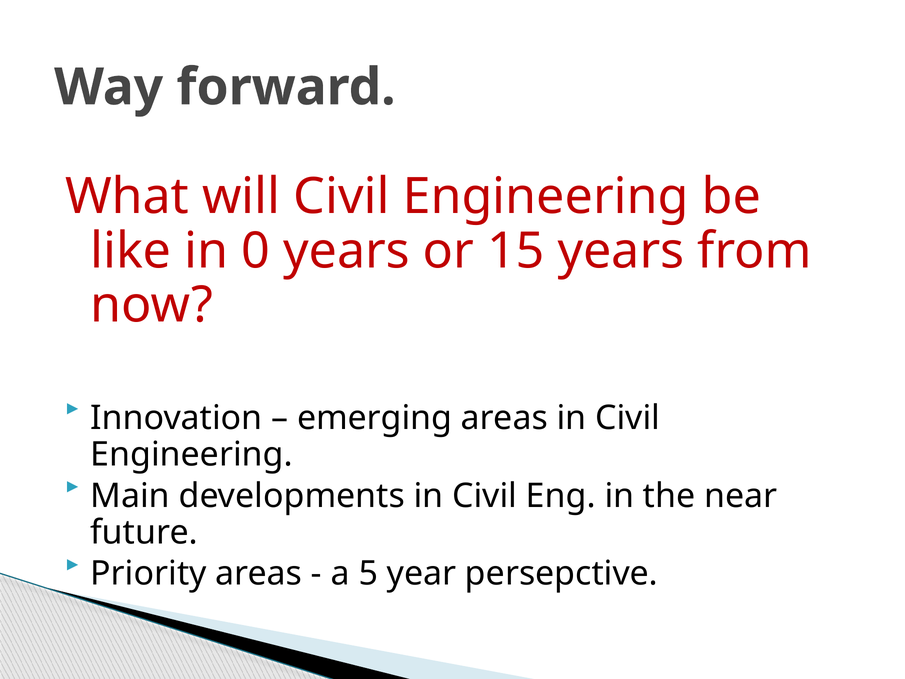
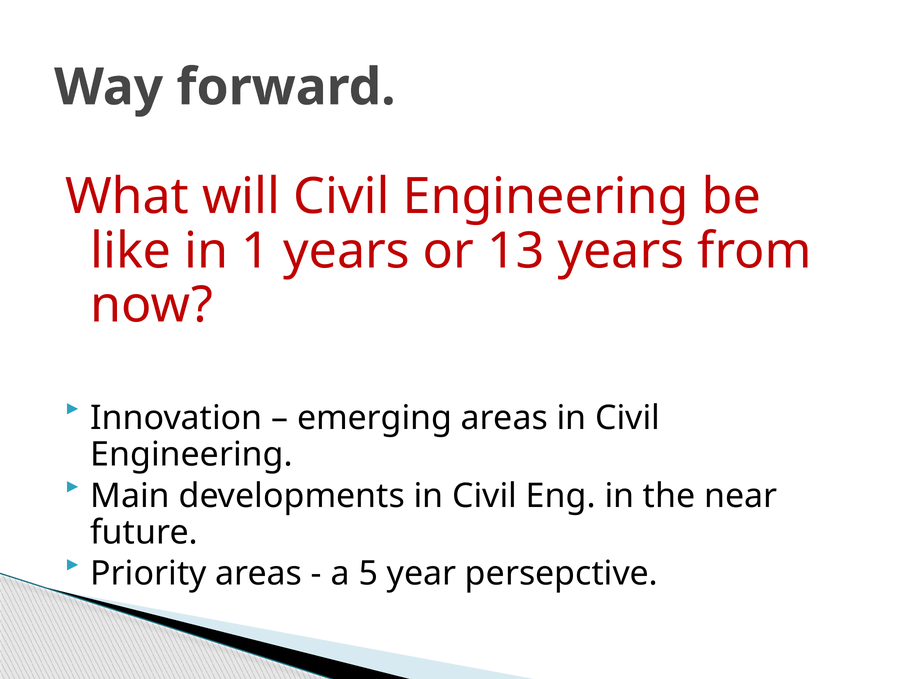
0: 0 -> 1 (256, 251)
15: 15 -> 13 (516, 251)
